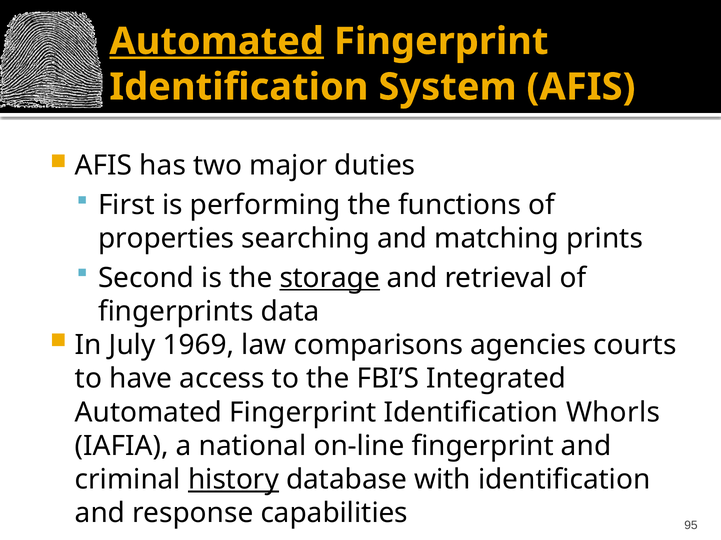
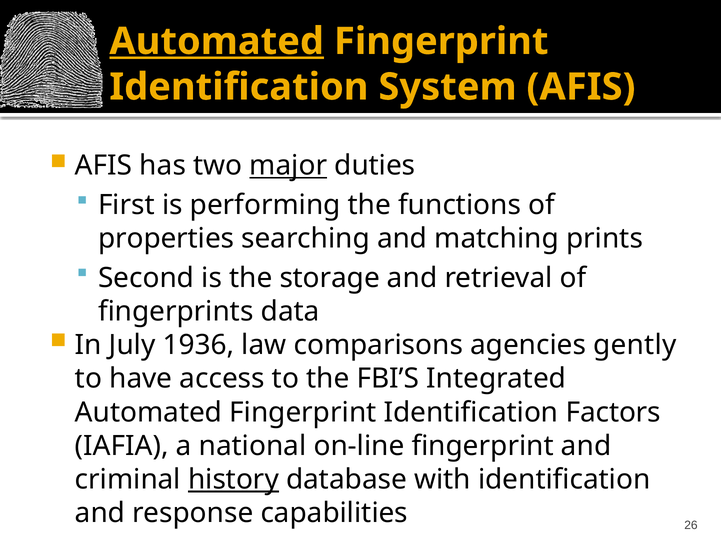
major underline: none -> present (288, 166)
storage underline: present -> none (330, 278)
1969: 1969 -> 1936 (198, 346)
courts: courts -> gently (635, 346)
Whorls: Whorls -> Factors (613, 413)
95: 95 -> 26 (691, 526)
